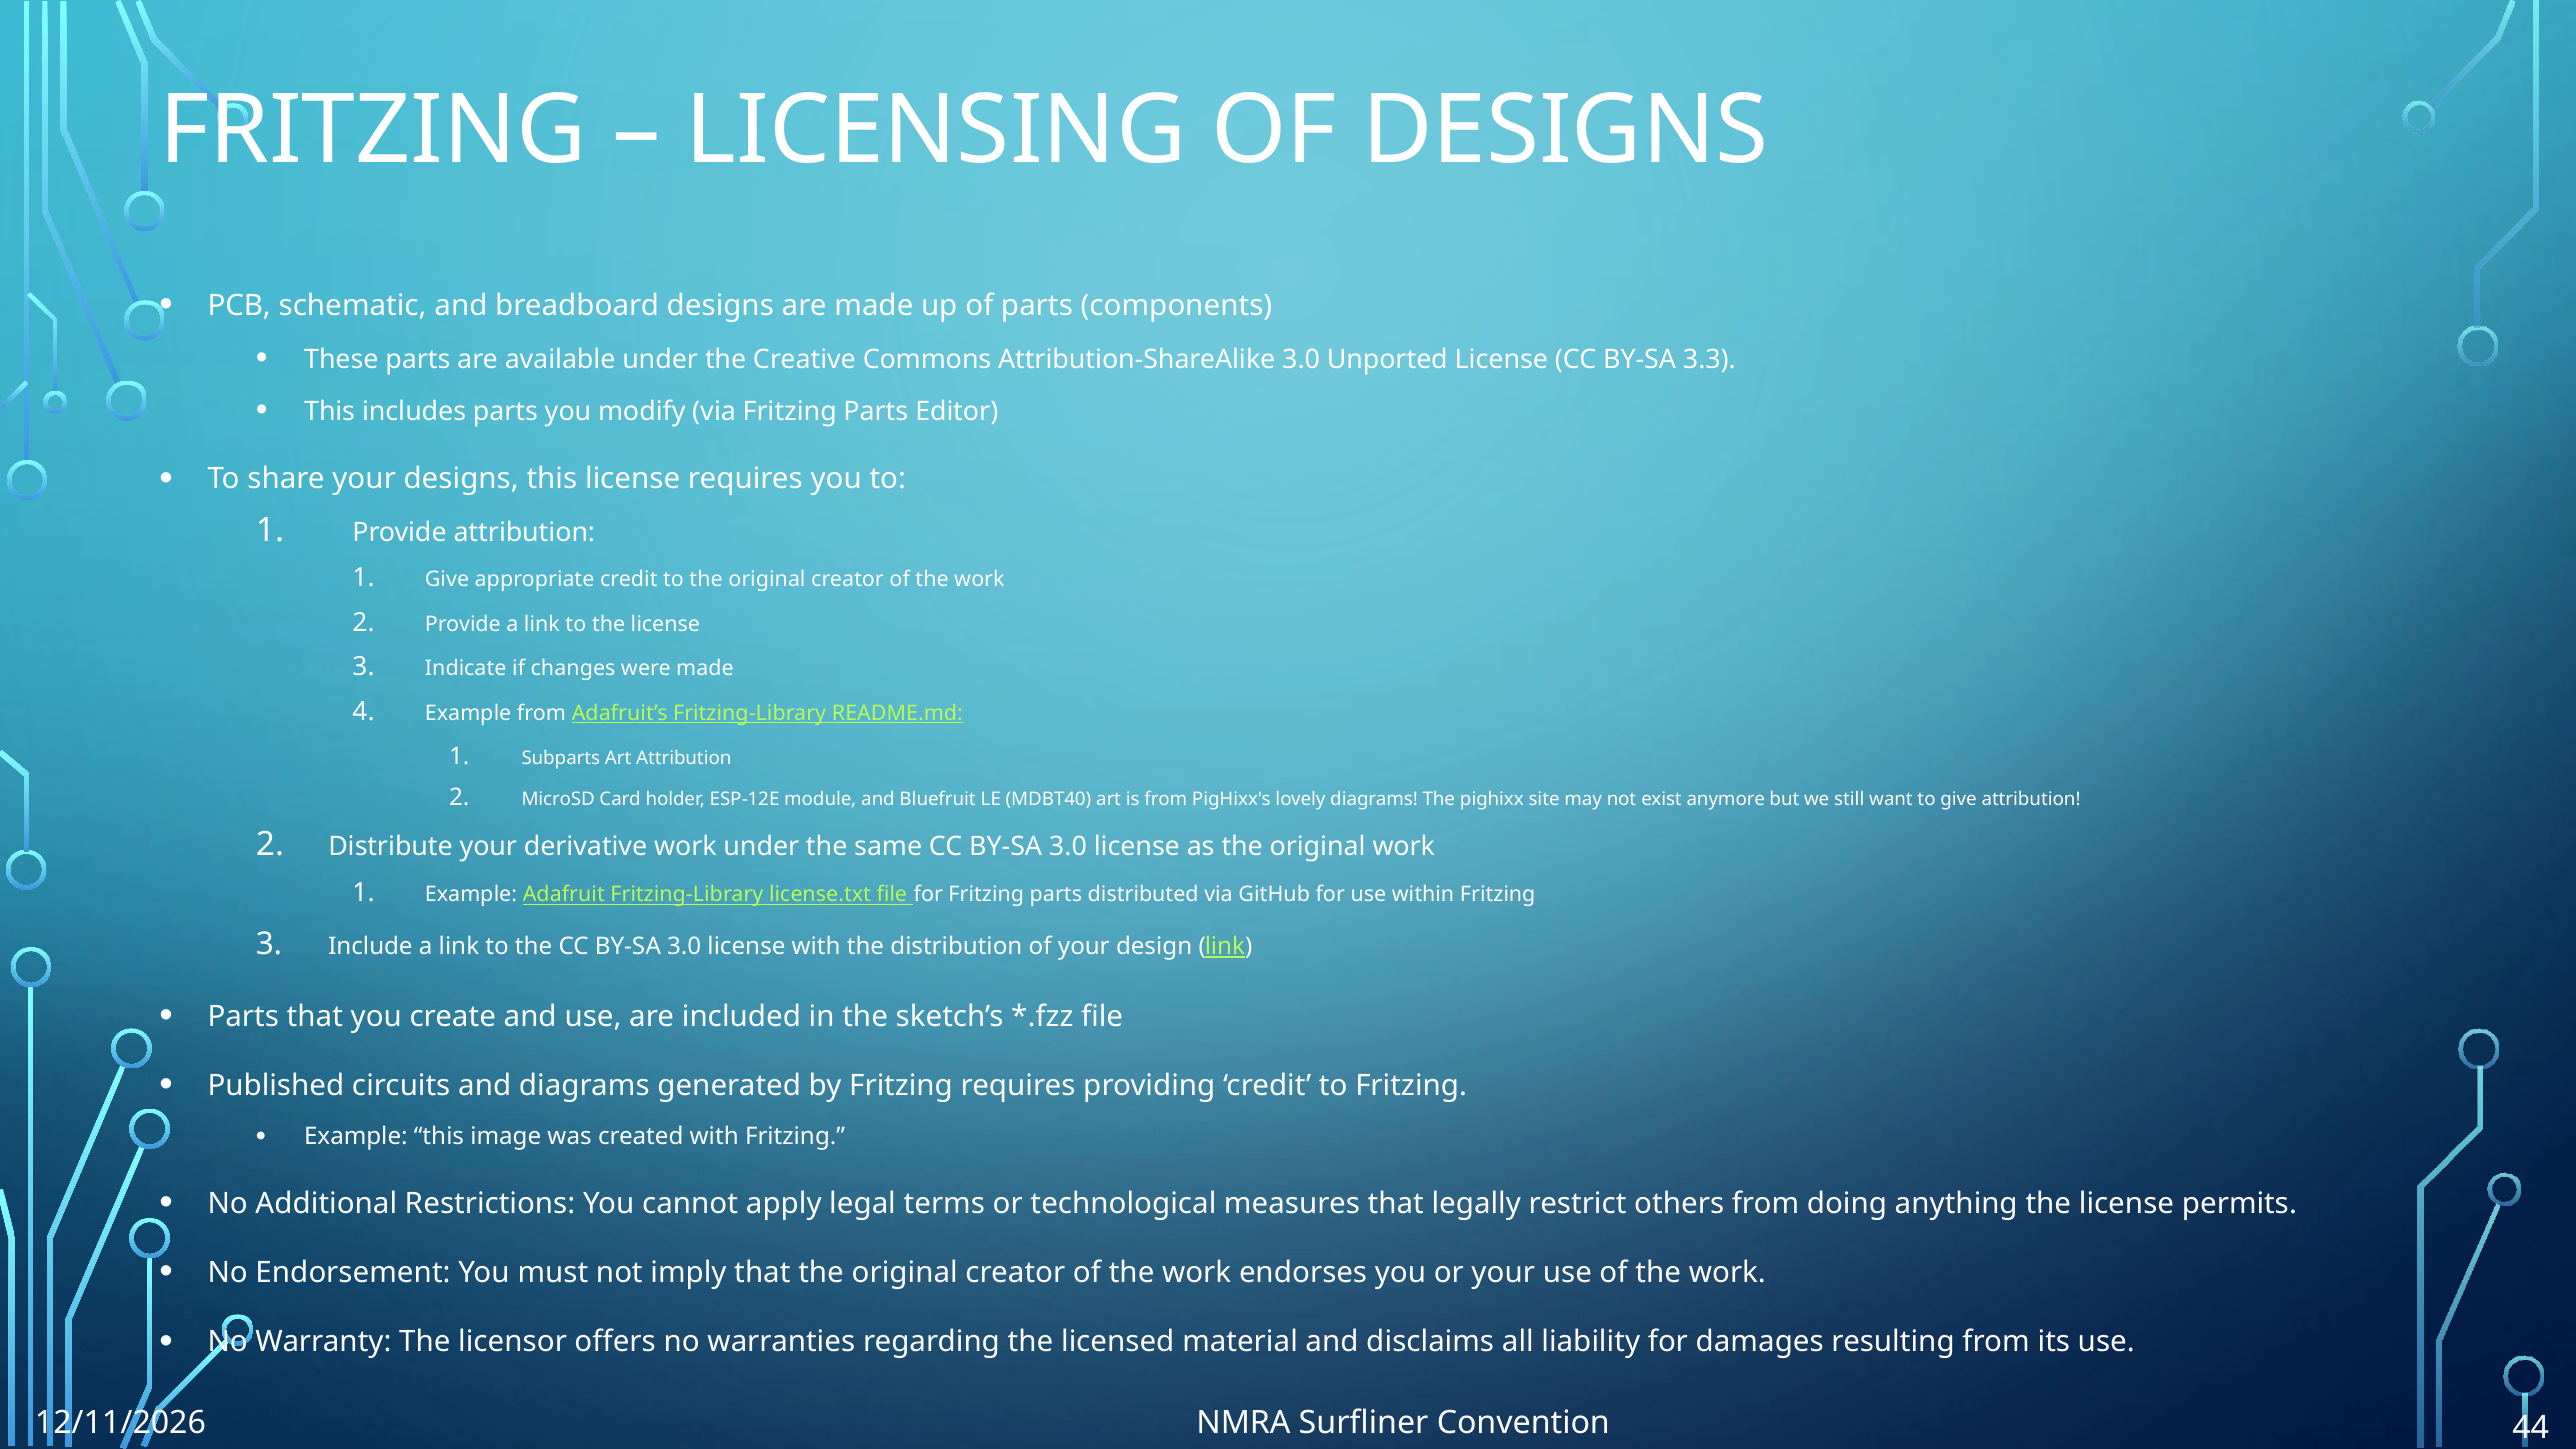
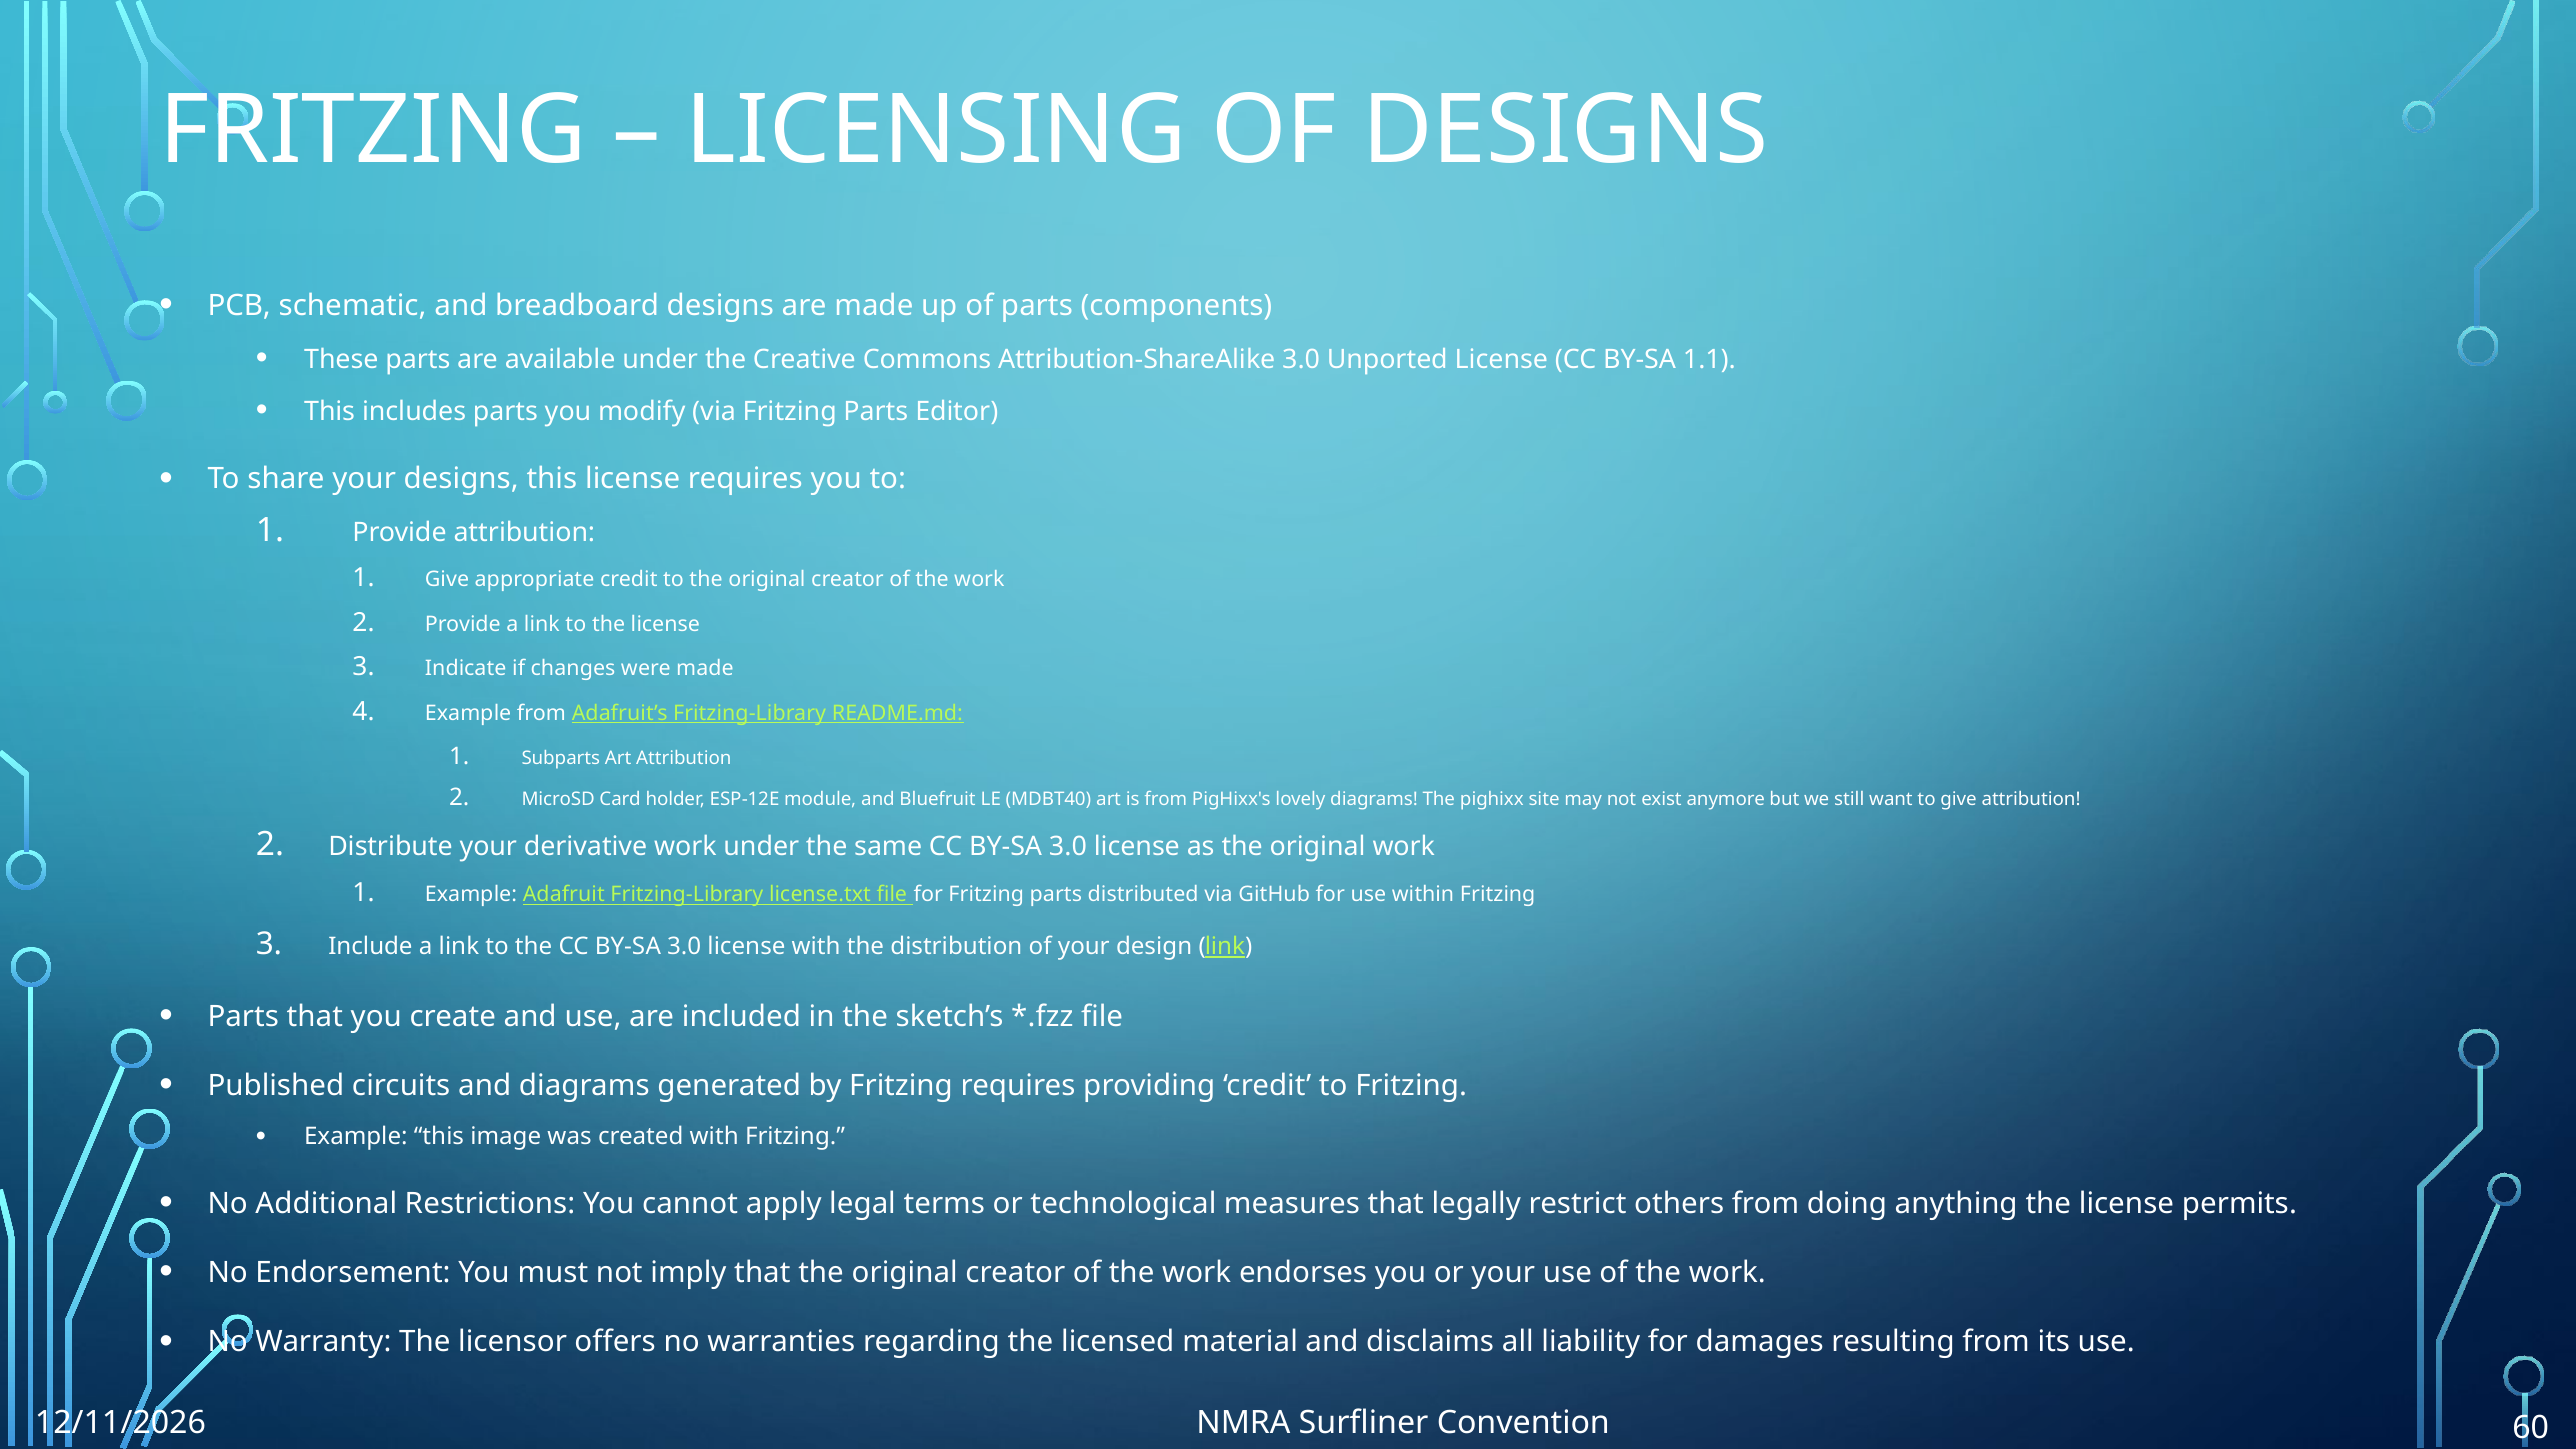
3.3: 3.3 -> 1.1 (1709, 359)
44: 44 -> 60 (2531, 1428)
